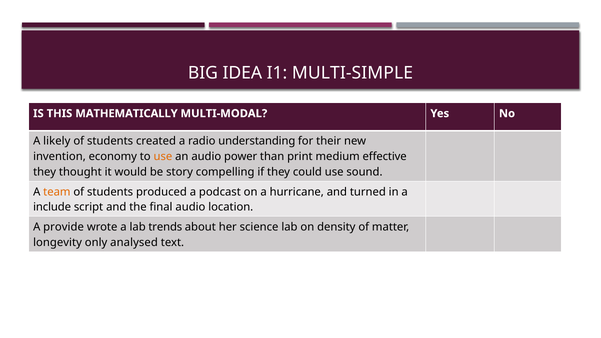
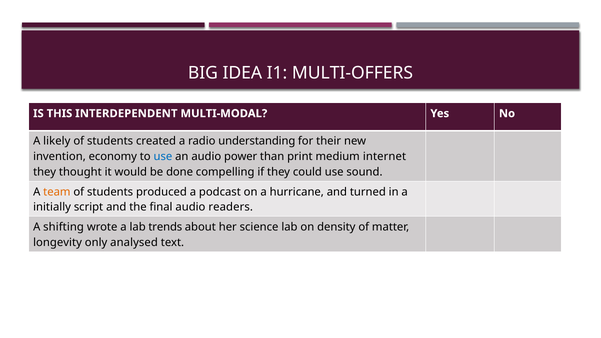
MULTI-SIMPLE: MULTI-SIMPLE -> MULTI-OFFERS (353, 73)
MATHEMATICALLY: MATHEMATICALLY -> INTERDEPENDENT (126, 113)
use colour: orange -> blue (163, 157)
effective: effective -> internet (385, 157)
story: story -> done (180, 172)
include: include -> initially (52, 207)
location: location -> readers (231, 207)
provide: provide -> shifting (64, 227)
